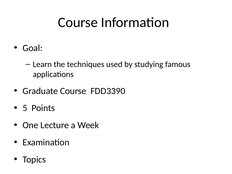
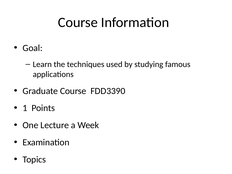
5: 5 -> 1 (25, 108)
